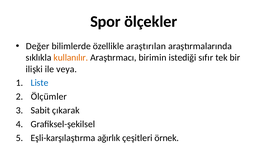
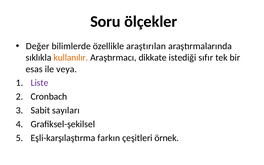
Spor: Spor -> Soru (105, 21)
birimin: birimin -> dikkate (153, 58)
ilişki: ilişki -> esas (34, 69)
Liste colour: blue -> purple (40, 83)
Ölçümler: Ölçümler -> Cronbach (49, 97)
çıkarak: çıkarak -> sayıları (66, 110)
ağırlık: ağırlık -> farkın (109, 138)
